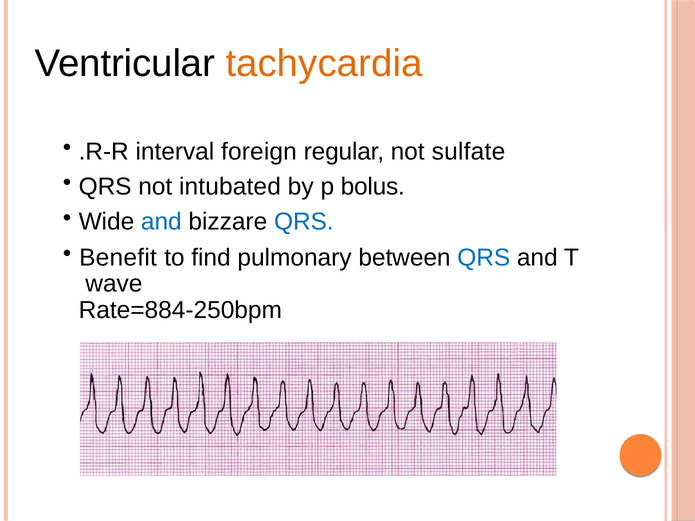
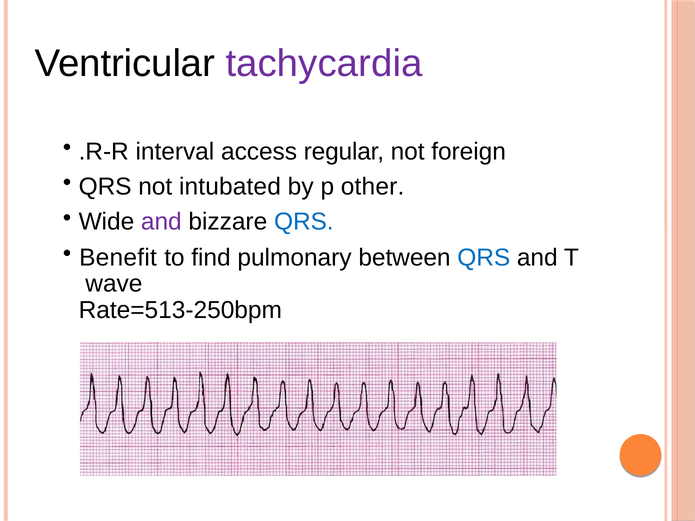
tachycardia colour: orange -> purple (324, 64)
foreign: foreign -> access (259, 151)
sulfate: sulfate -> foreign (469, 151)
bolus: bolus -> other (373, 187)
and colour: blue -> purple (161, 222)
Rate=884-250bpm: Rate=884-250bpm -> Rate=513-250bpm (180, 310)
